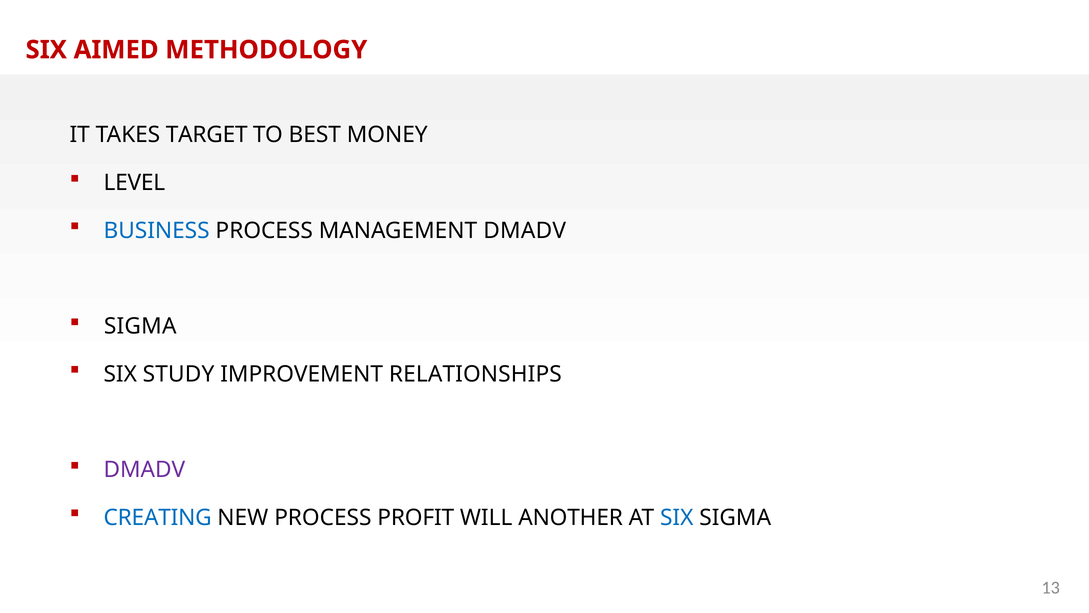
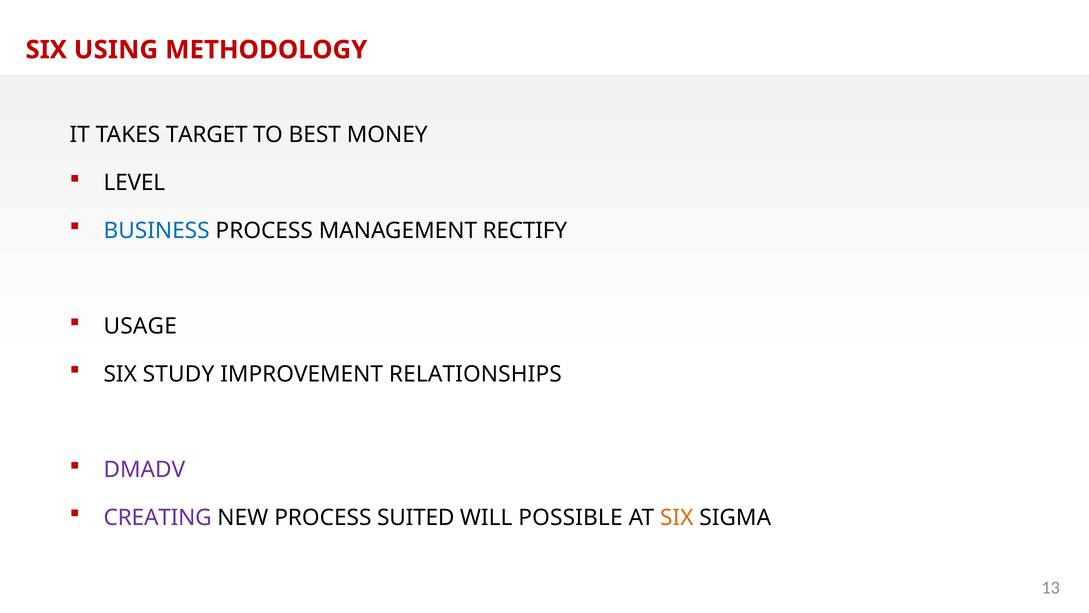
AIMED: AIMED -> USING (116, 50)
MANAGEMENT DMADV: DMADV -> RECTIFY (525, 230)
SIGMA: SIGMA -> USAGE (140, 326)
CREATING colour: blue -> purple (158, 517)
PROFIT: PROFIT -> SUITED (416, 517)
ANOTHER: ANOTHER -> POSSIBLE (570, 517)
SIX colour: blue -> orange (677, 517)
